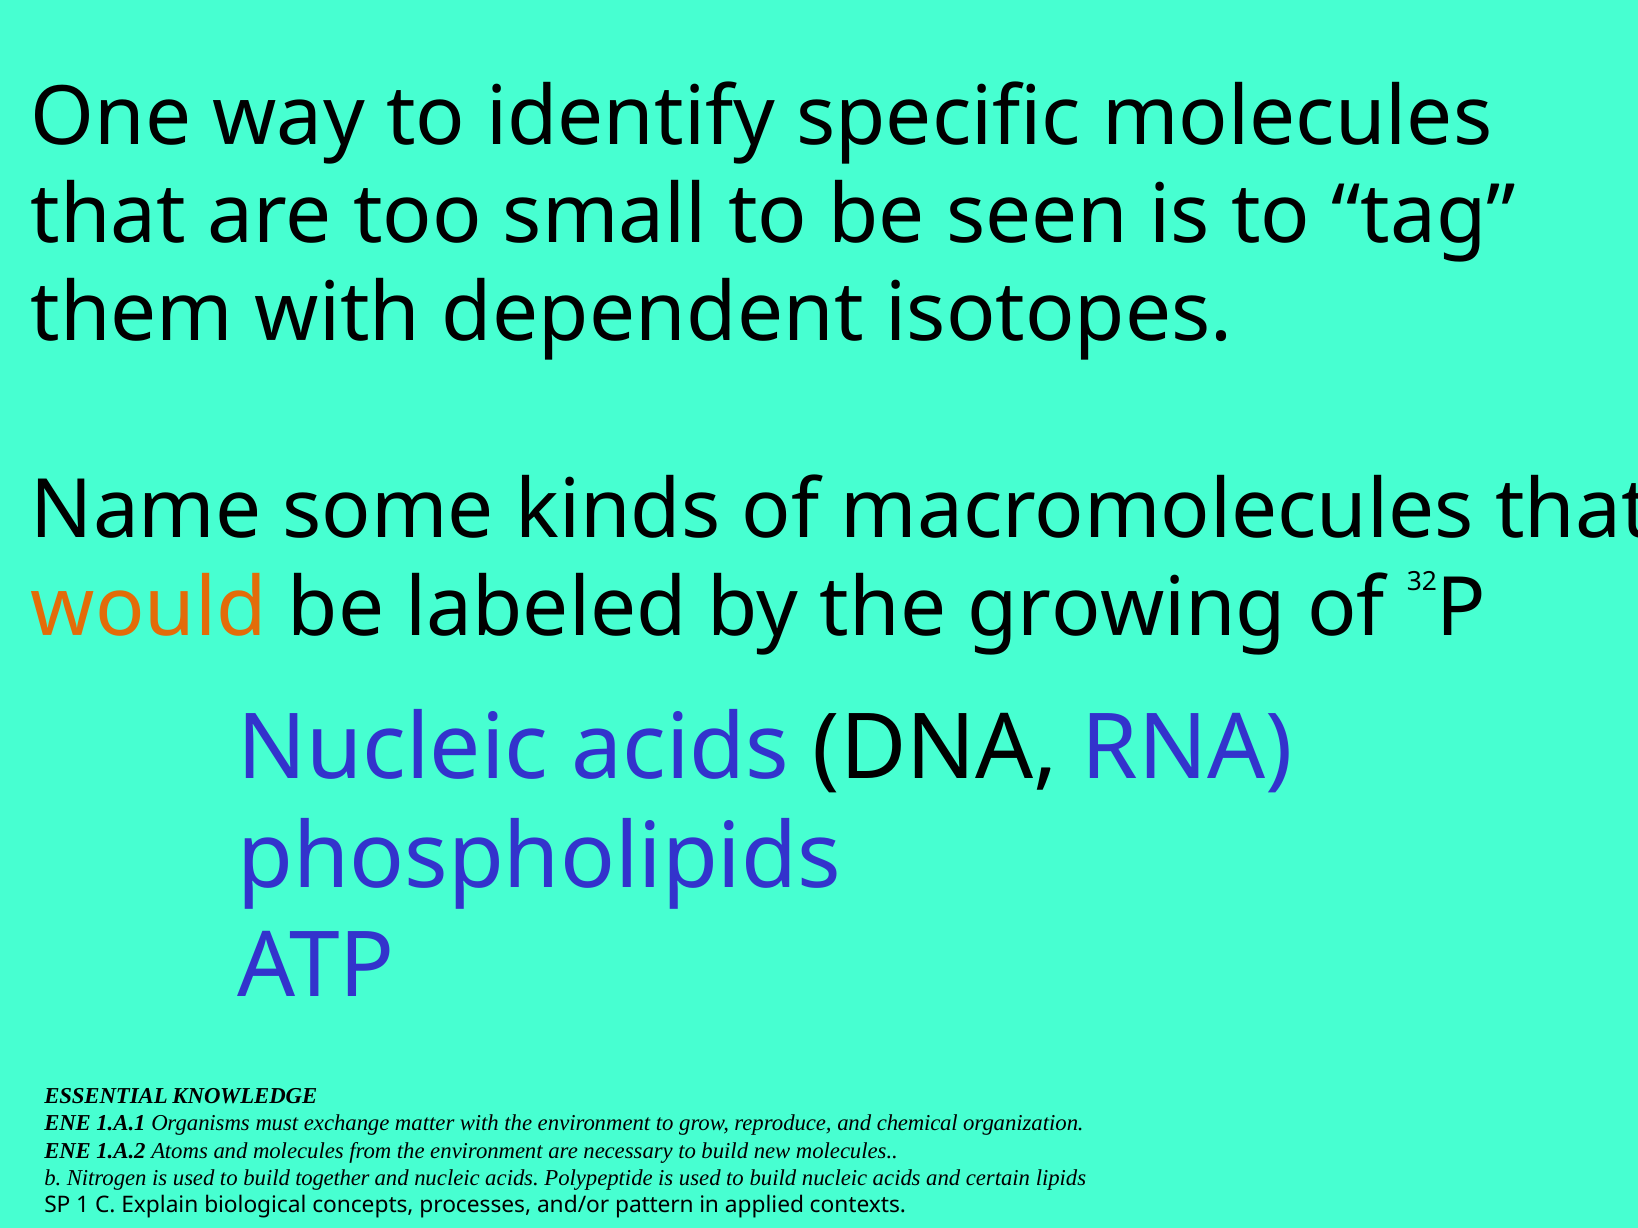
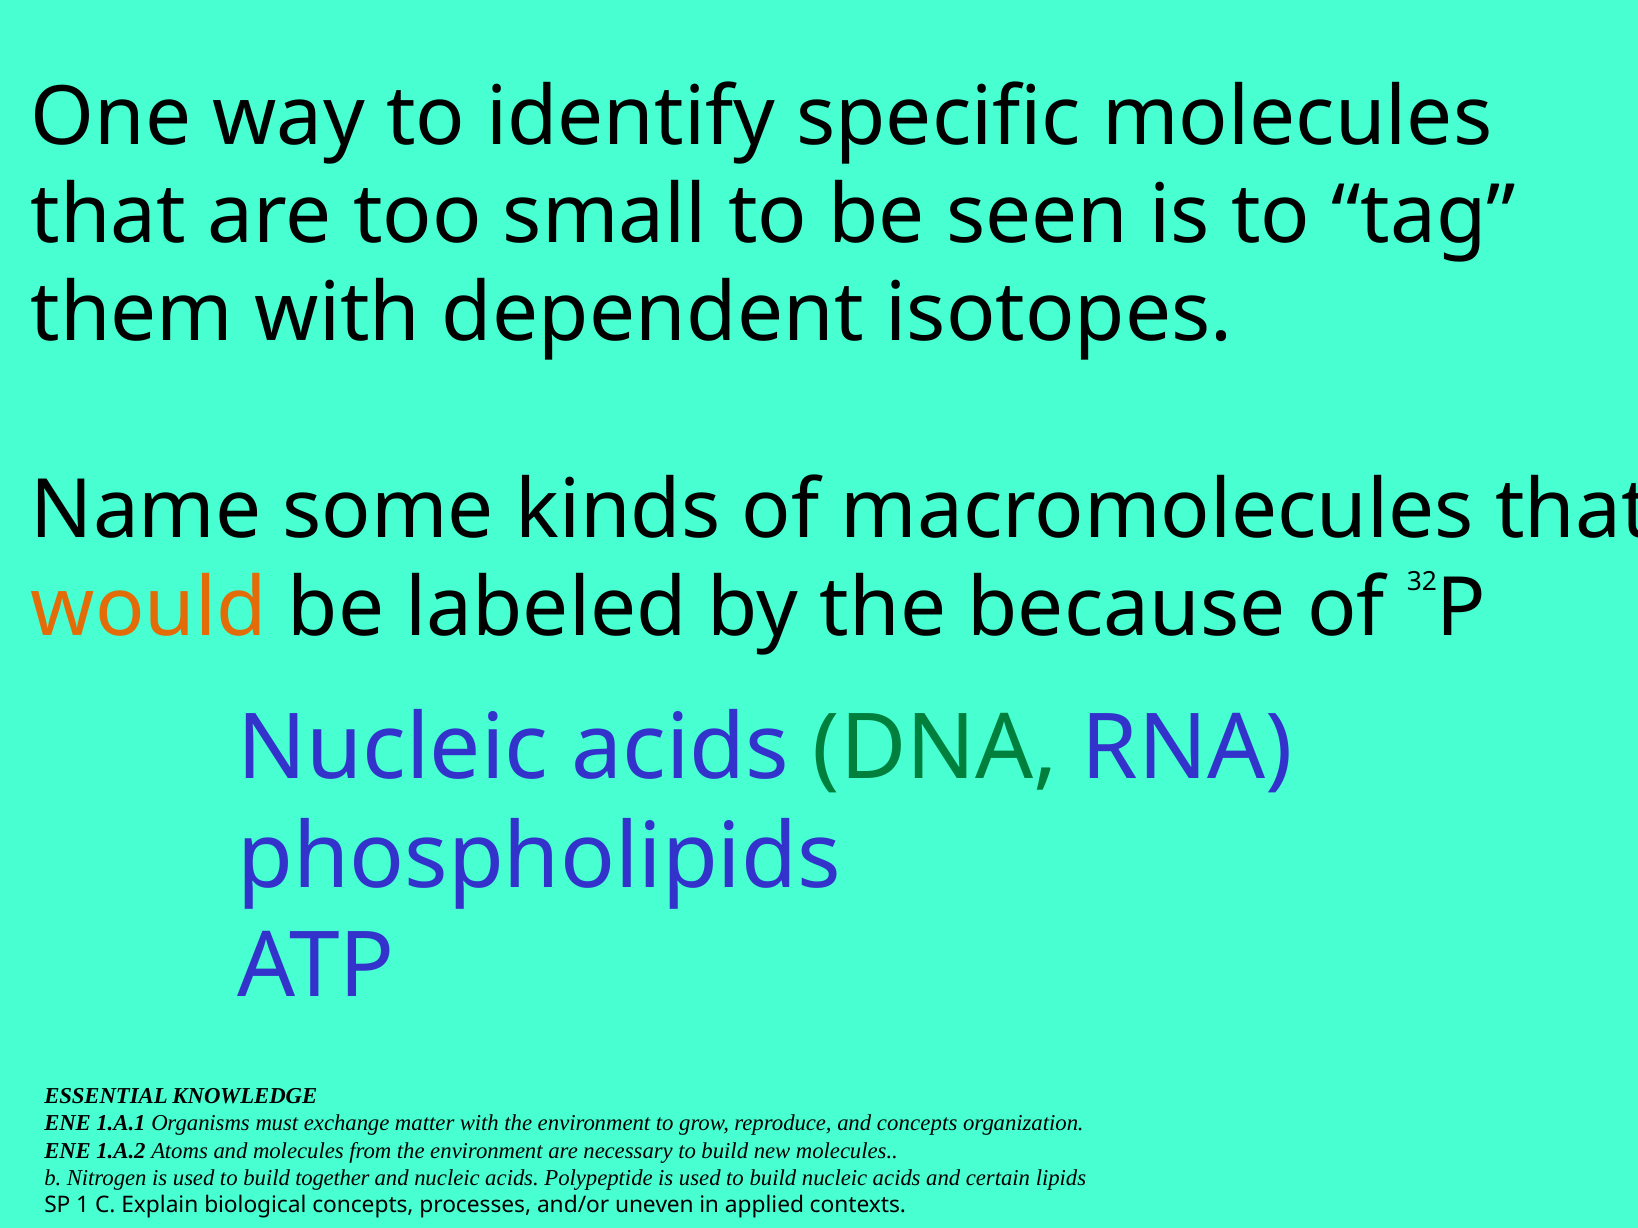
growing: growing -> because (1127, 609)
DNA colour: black -> green (936, 748)
and chemical: chemical -> concepts (917, 1124)
pattern: pattern -> uneven (654, 1206)
